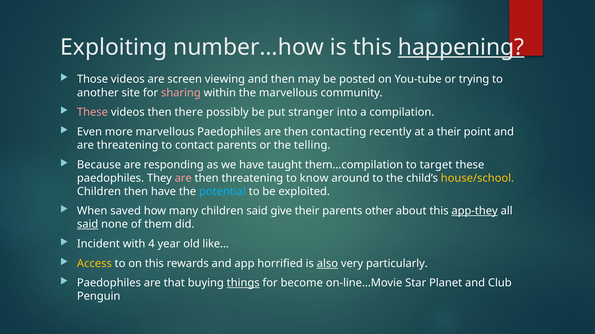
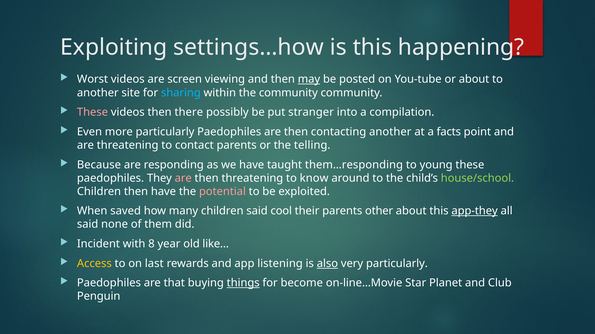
number…how: number…how -> settings…how (249, 47)
happening underline: present -> none (461, 47)
Those: Those -> Worst (92, 79)
may underline: none -> present (309, 79)
or trying: trying -> about (474, 79)
sharing colour: pink -> light blue (181, 93)
the marvellous: marvellous -> community (288, 93)
more marvellous: marvellous -> particularly (165, 132)
contacting recently: recently -> another (390, 132)
a their: their -> facts (449, 132)
them…compilation: them…compilation -> them…responding (354, 165)
target: target -> young (436, 165)
house/school colour: yellow -> light green (477, 178)
potential colour: light blue -> pink (222, 192)
give: give -> cool (281, 211)
said underline: present -> none (88, 225)
4: 4 -> 8 (151, 244)
on this: this -> last (154, 264)
horrified: horrified -> listening (280, 264)
